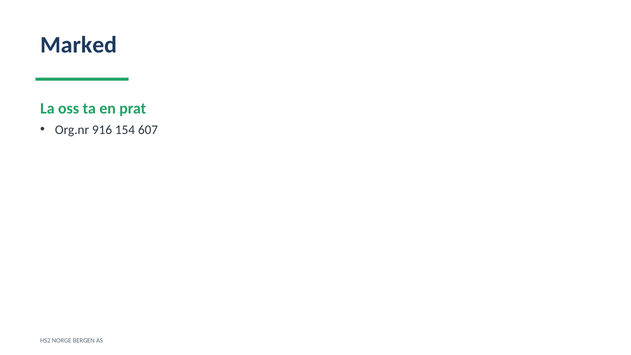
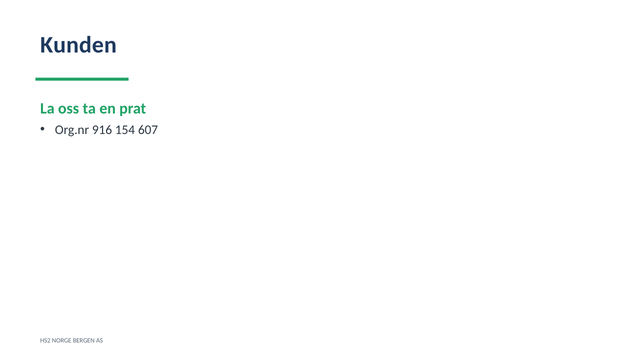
Marked: Marked -> Kunden (78, 45)
